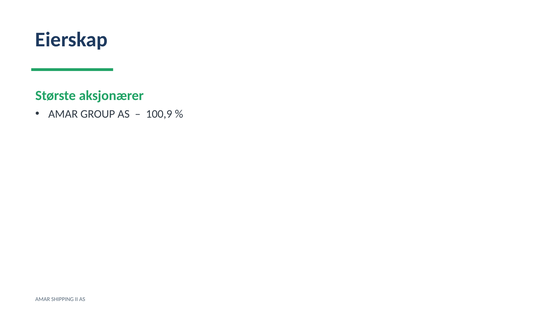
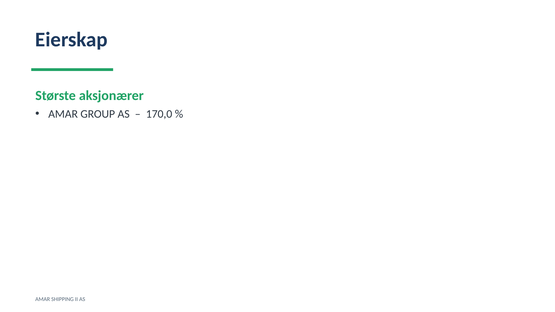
100,9: 100,9 -> 170,0 (159, 114)
